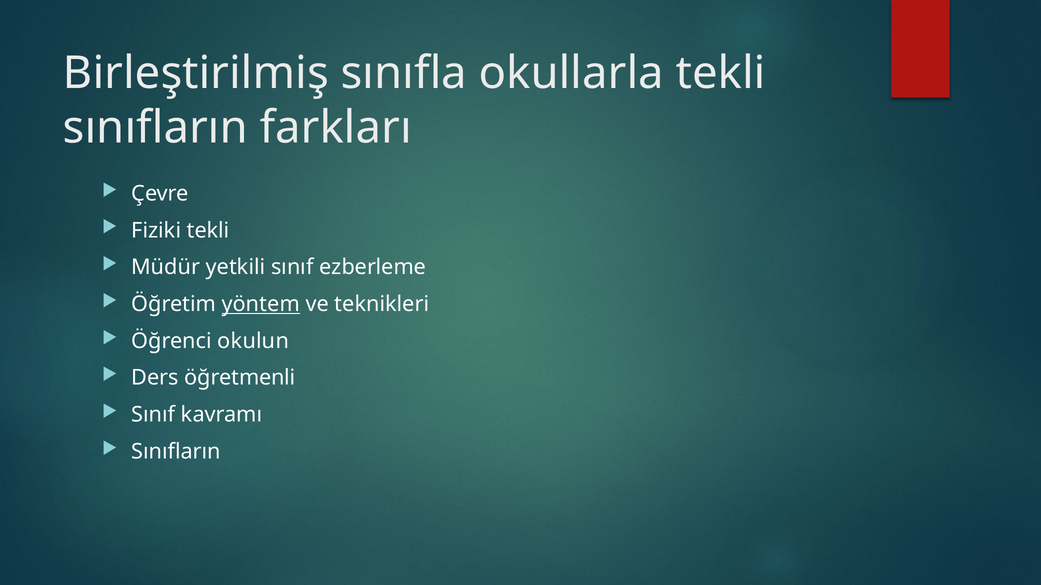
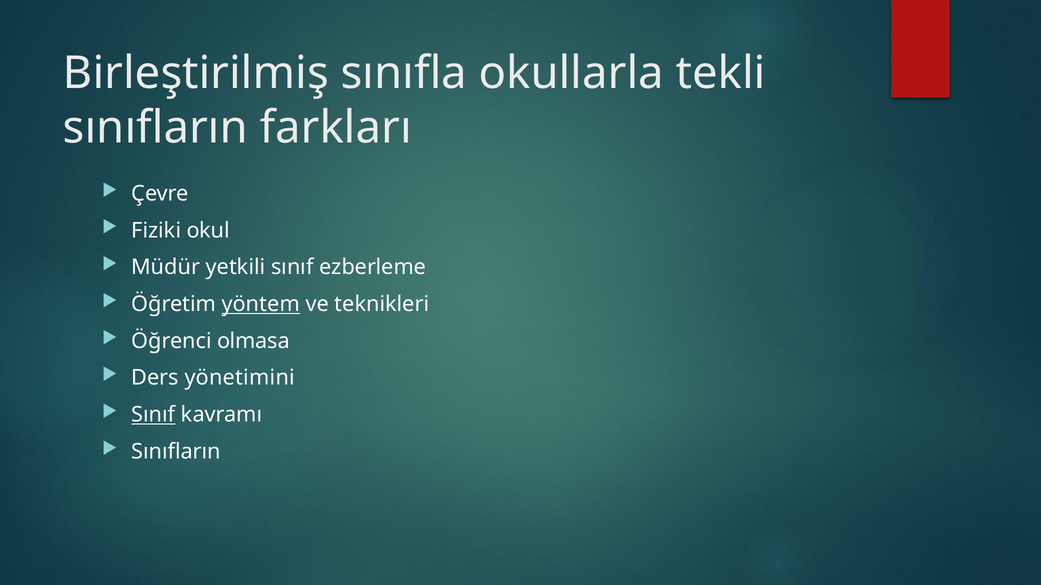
Fiziki tekli: tekli -> okul (208, 231)
okulun: okulun -> olmasa (253, 341)
öğretmenli: öğretmenli -> yönetimini (240, 378)
Sınıf underline: none -> present (153, 415)
